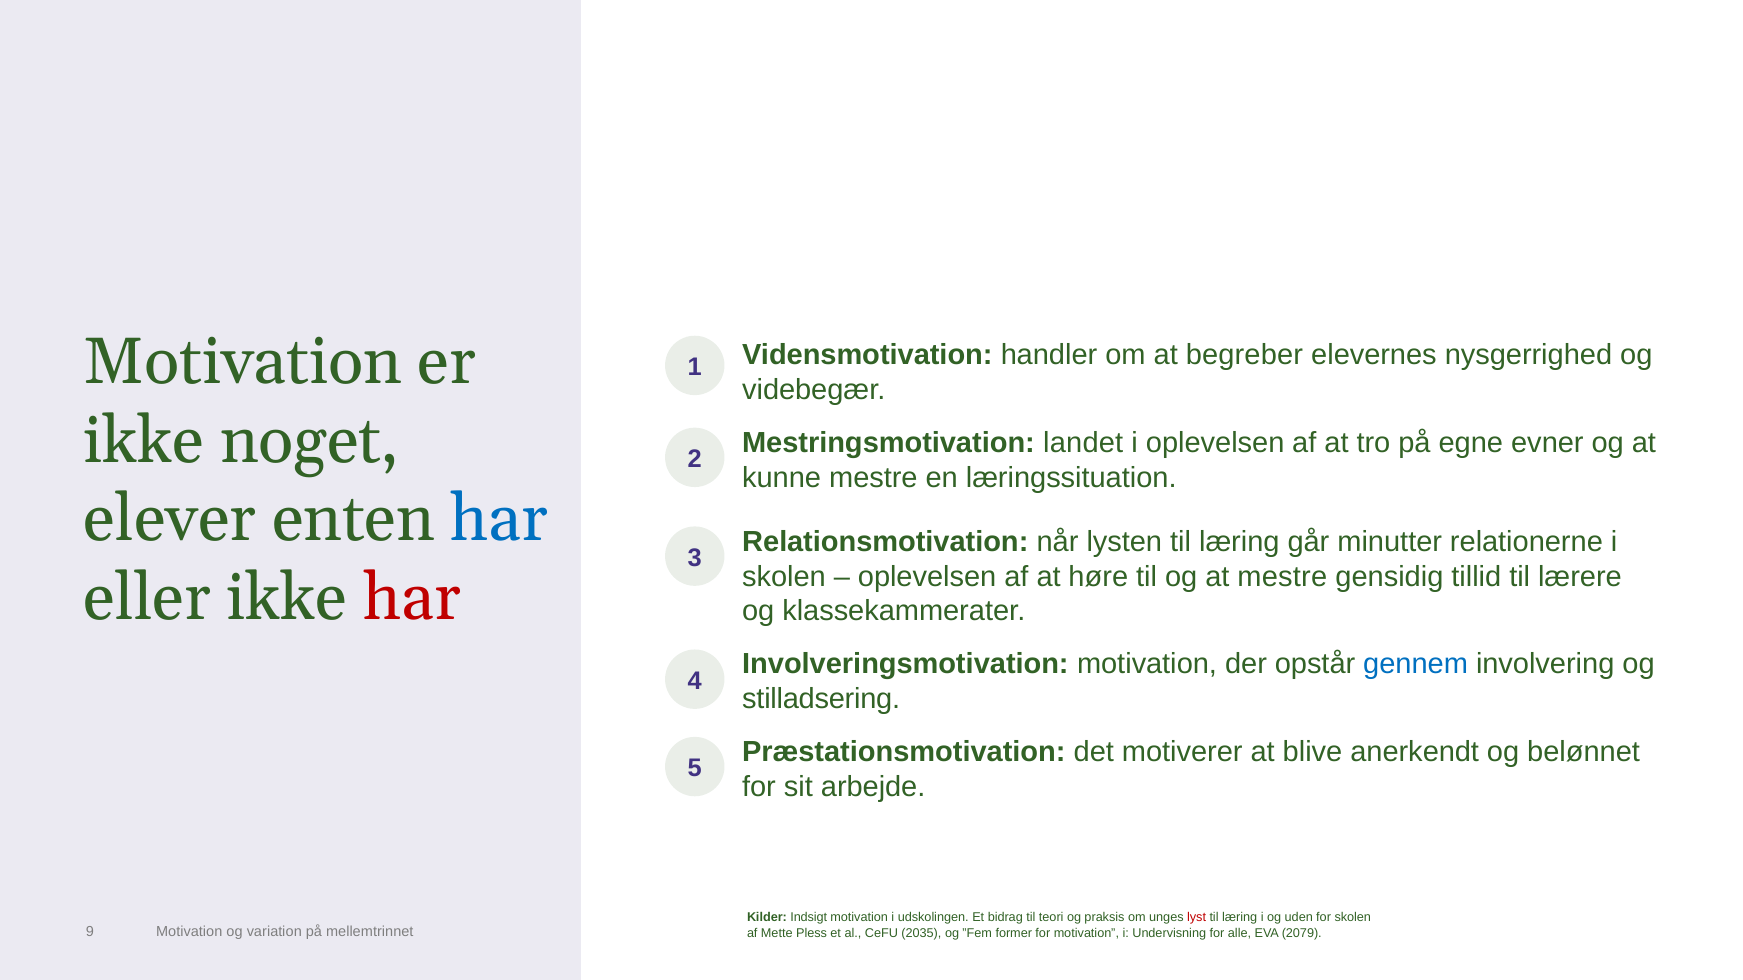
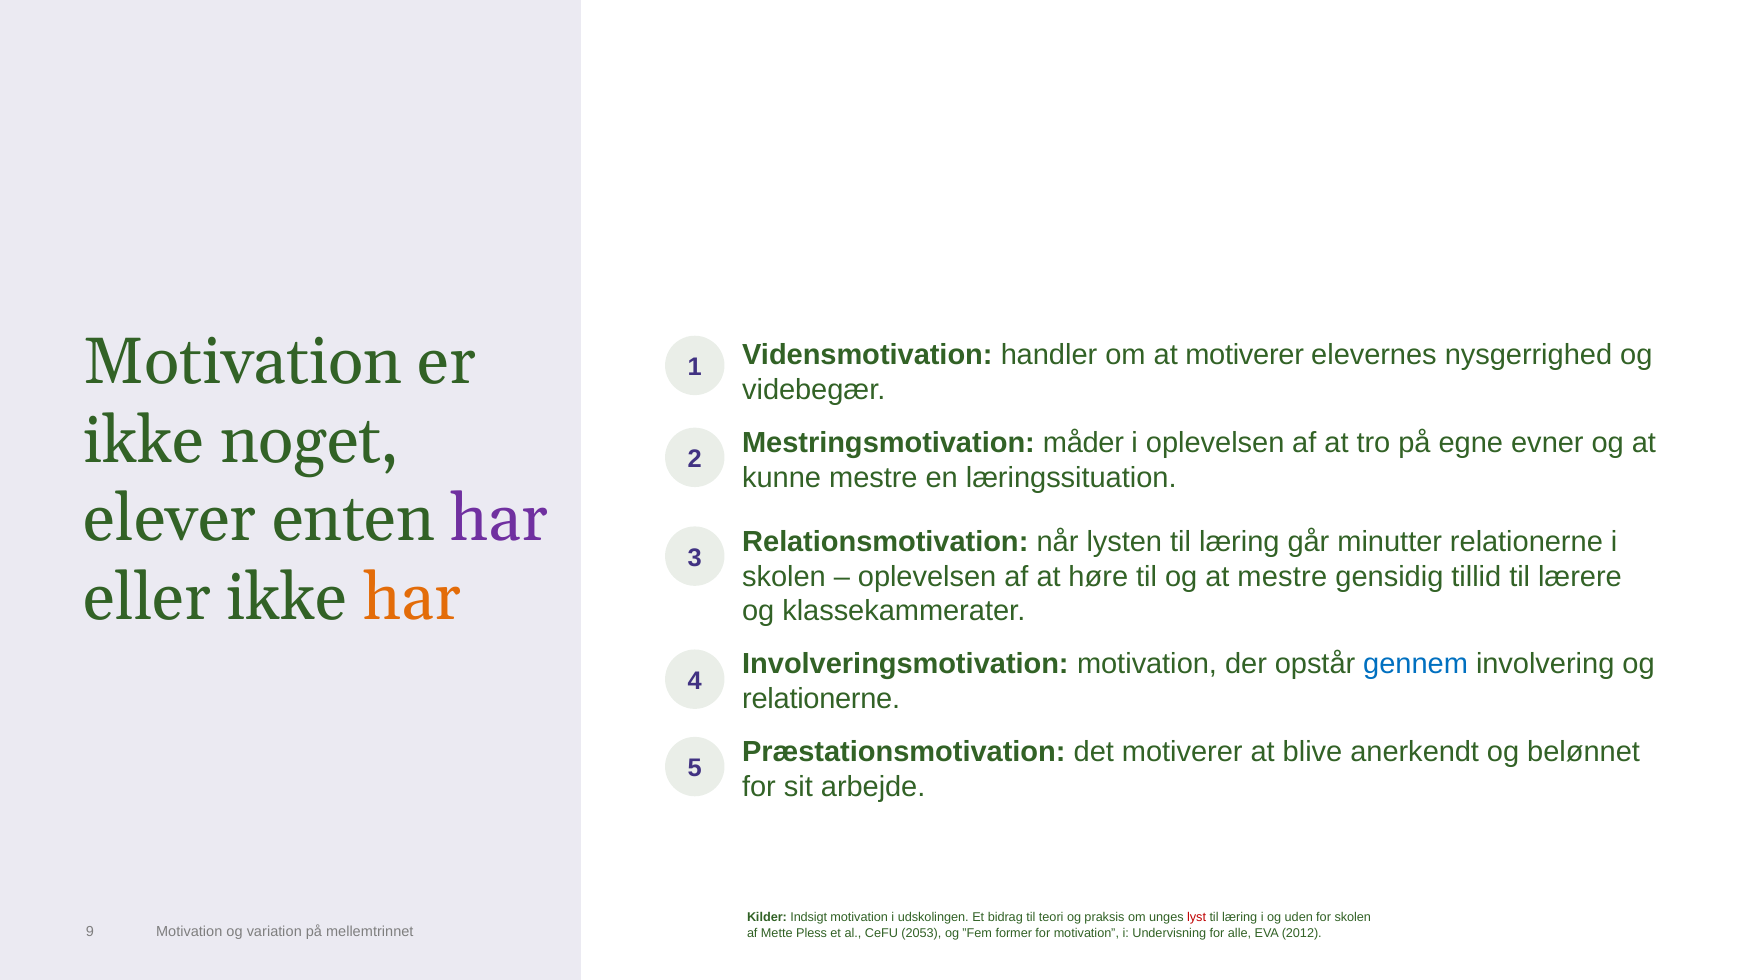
at begreber: begreber -> motiverer (1245, 355)
landet: landet -> måder (1083, 443)
har colour: blue -> purple (499, 519)
har colour: red -> orange (412, 598)
stilladsering: stilladsering -> relationerne (821, 699)
2035: 2035 -> 2053 (921, 933)
2079: 2079 -> 2012 (1302, 933)
